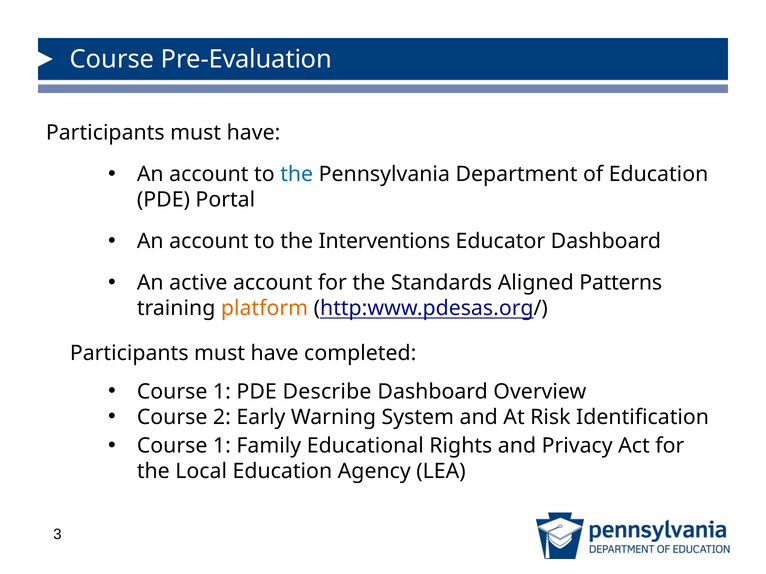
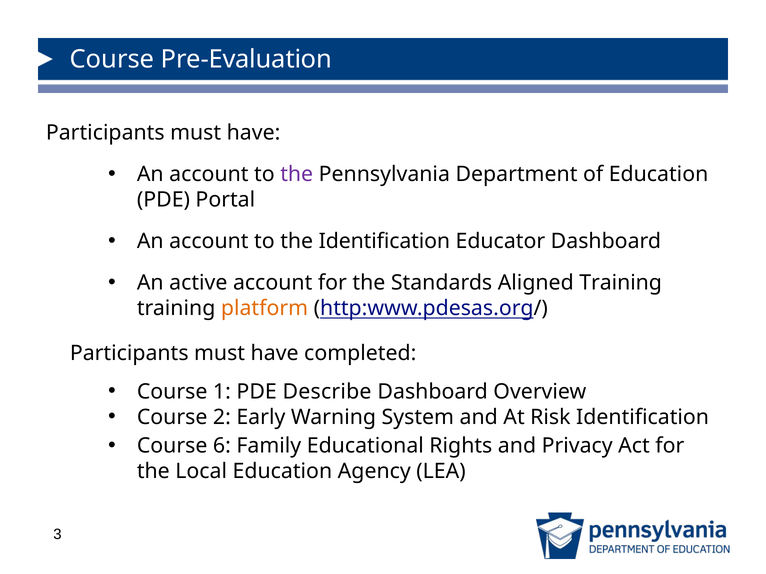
the colour: blue -> purple (297, 174)
the Interventions: Interventions -> Identification (384, 242)
Aligned Patterns: Patterns -> Training (621, 283)
1: 1 -> 6 (222, 446)
